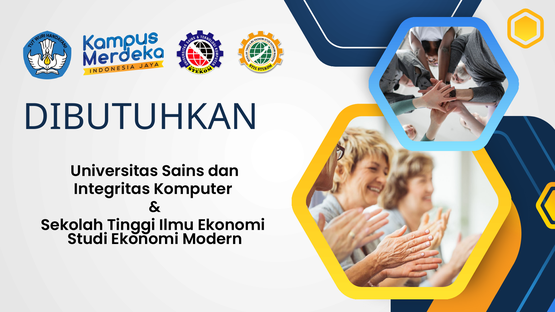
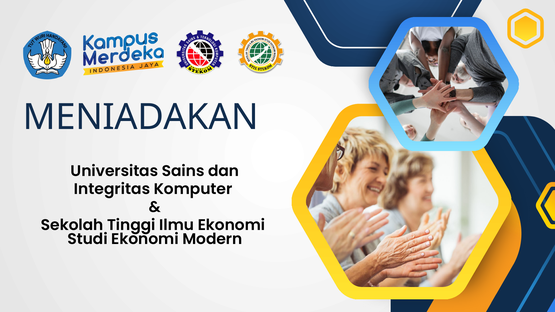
DIBUTUHKAN: DIBUTUHKAN -> MENIADAKAN (141, 117)
